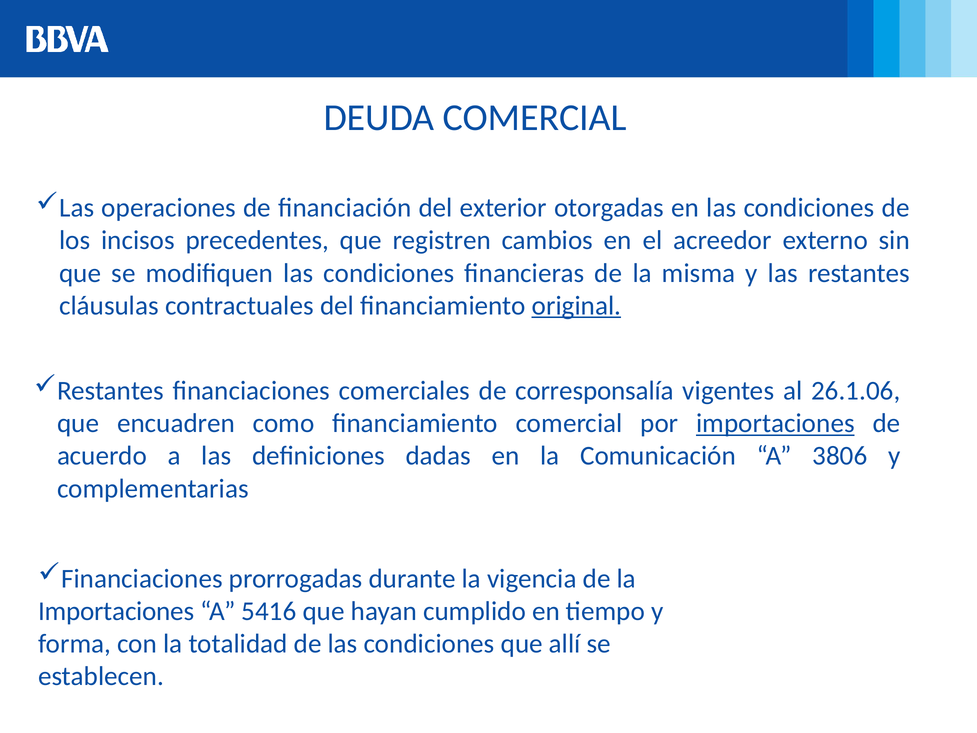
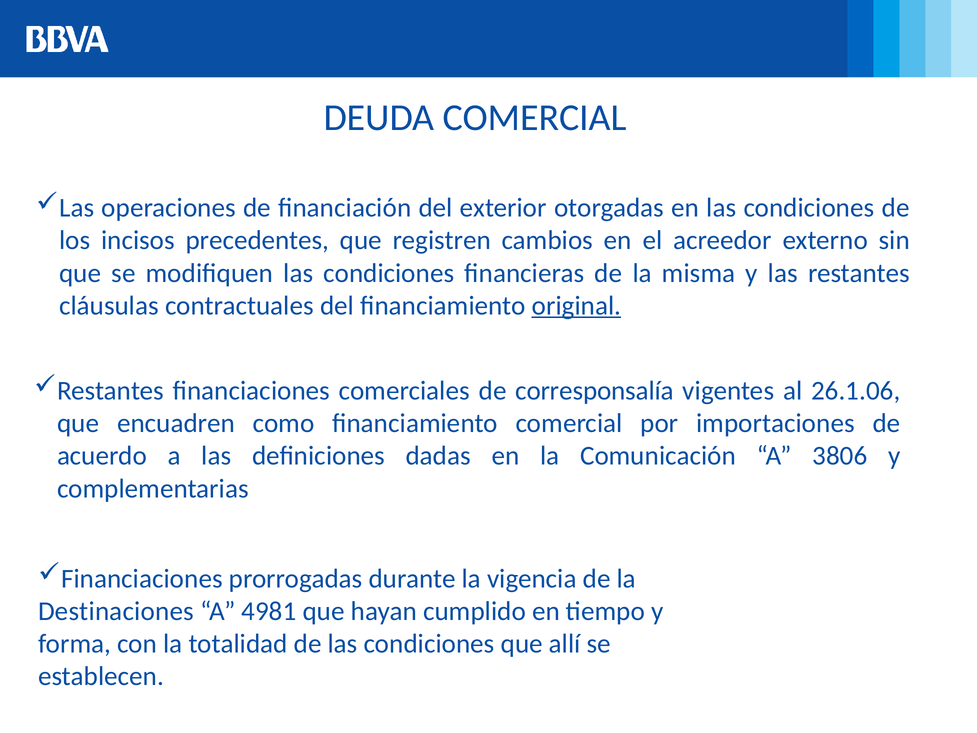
importaciones underline: present -> none (775, 423)
Importaciones: Importaciones -> Destinaciones (116, 611)
5416: 5416 -> 4981 (269, 611)
